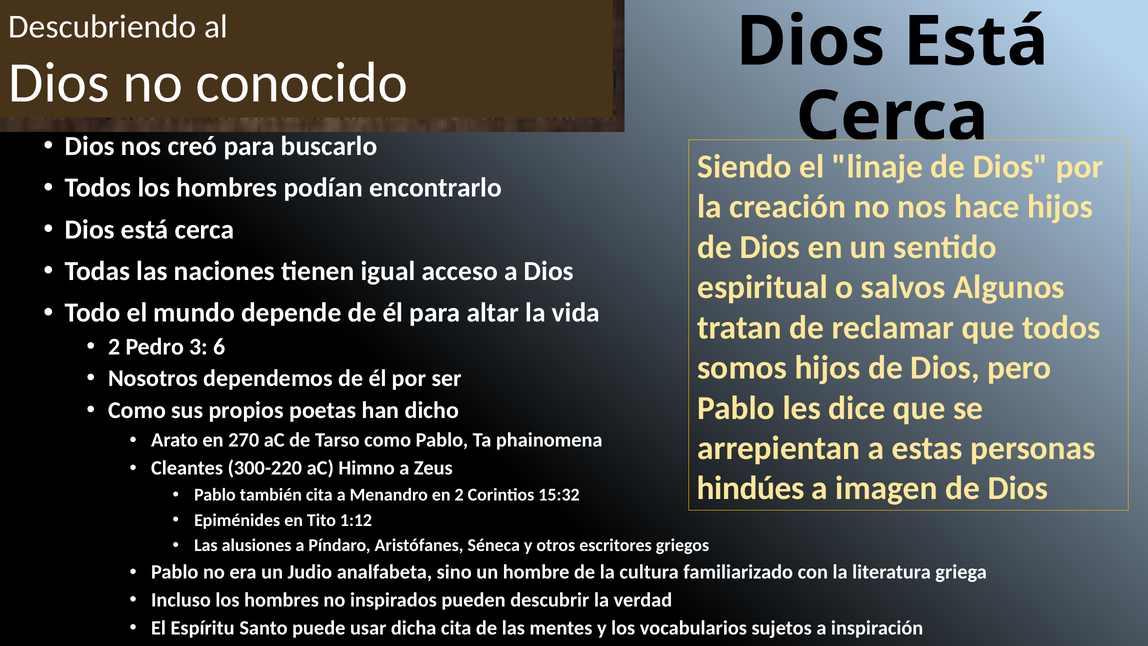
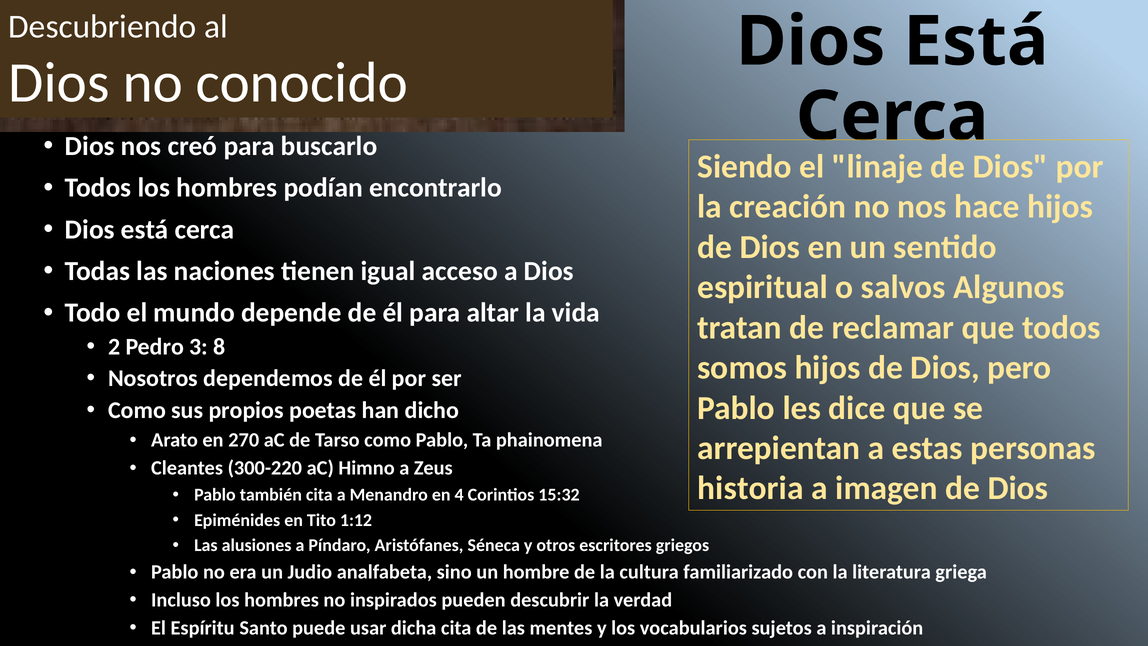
6: 6 -> 8 (220, 346)
hindúes: hindúes -> historia (751, 488)
en 2: 2 -> 4 (459, 495)
